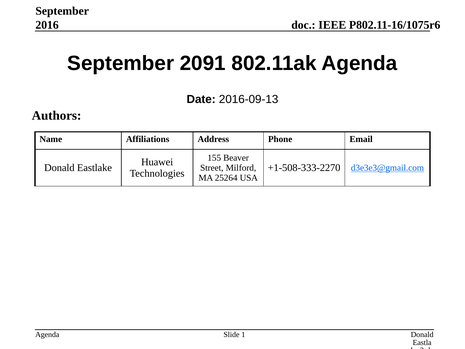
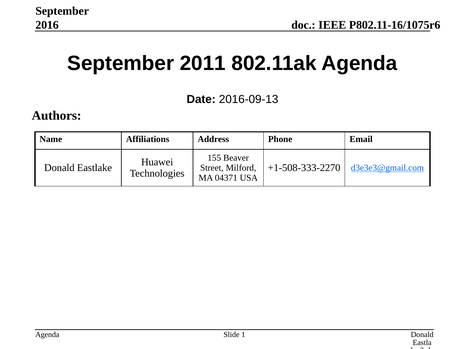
2091: 2091 -> 2011 (203, 63)
25264: 25264 -> 04371 (226, 178)
